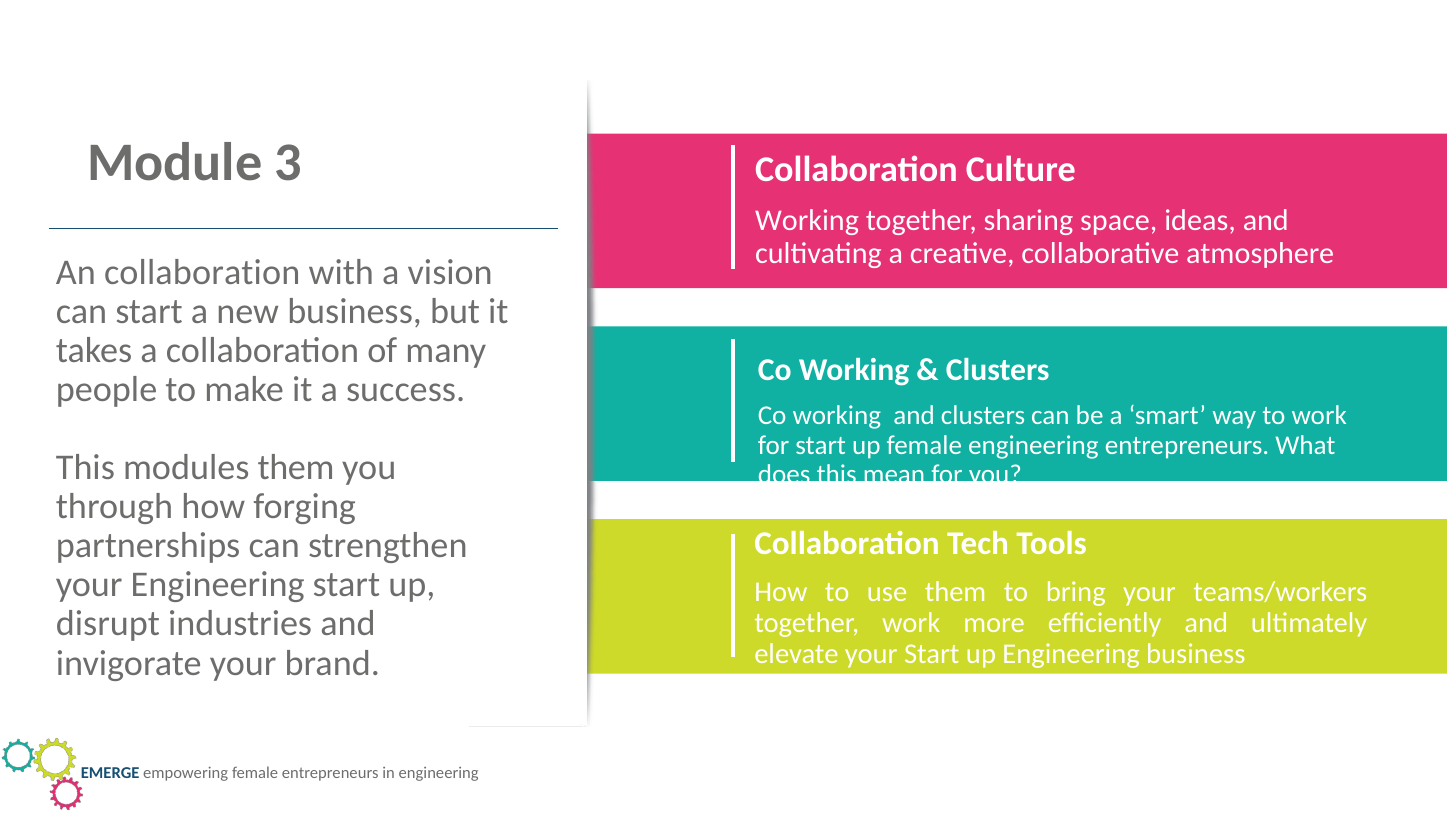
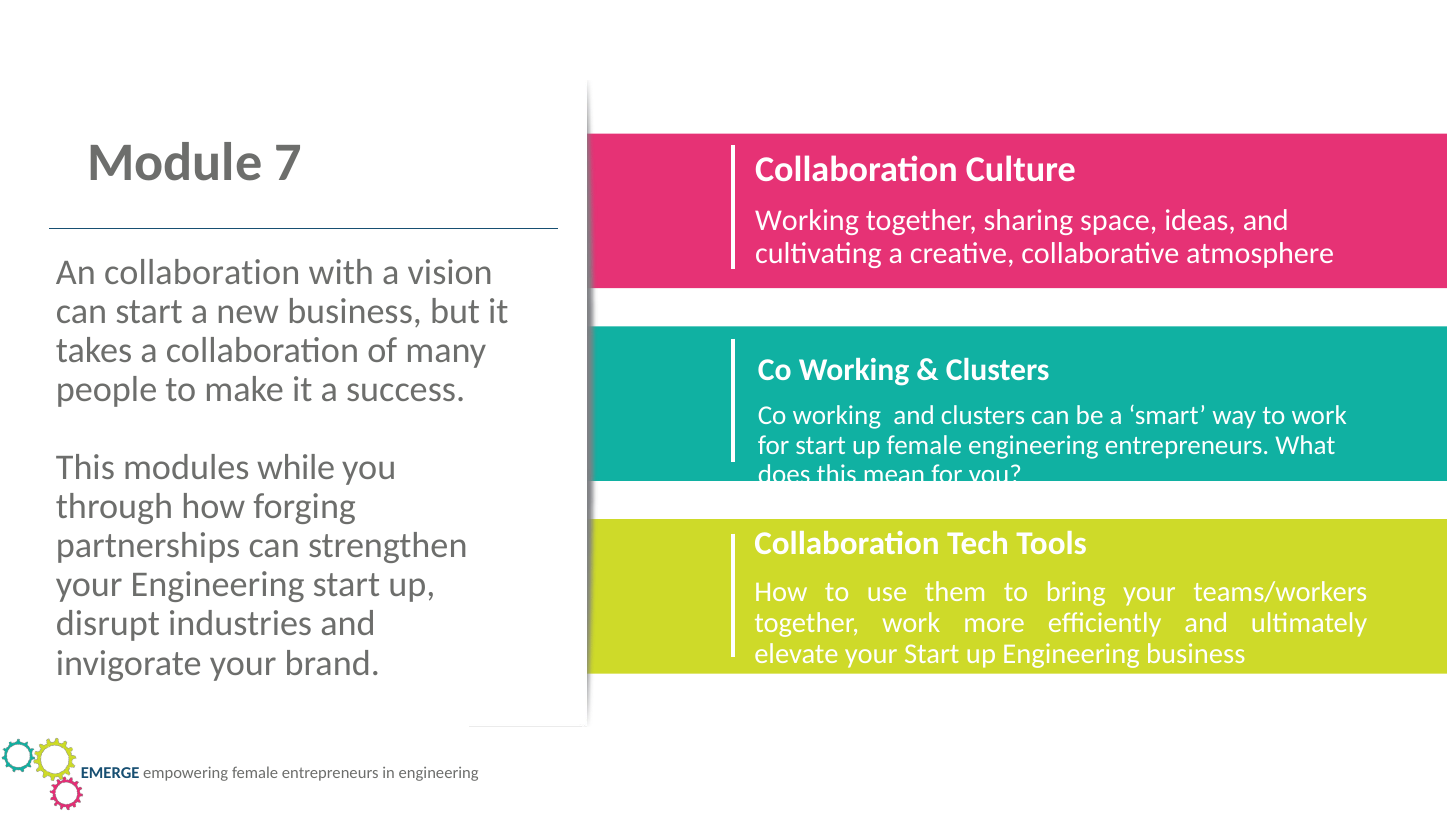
3: 3 -> 7 (288, 162)
modules them: them -> while (296, 468)
